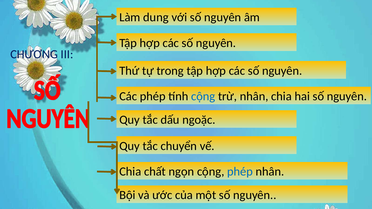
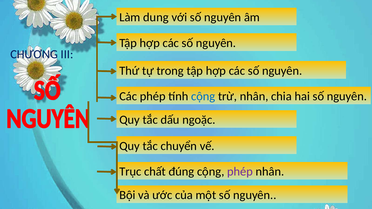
Chia: Chia -> Trục (130, 172)
ngọn: ngọn -> đúng (181, 172)
phép colour: blue -> purple (240, 172)
